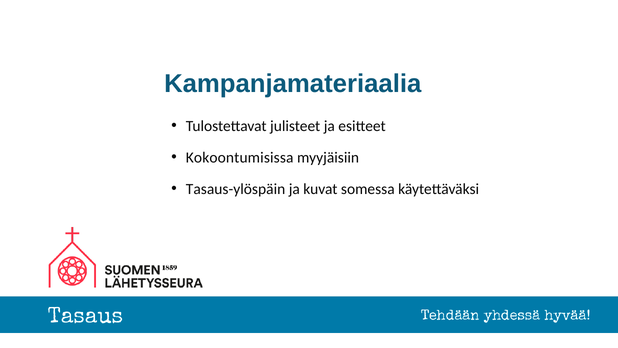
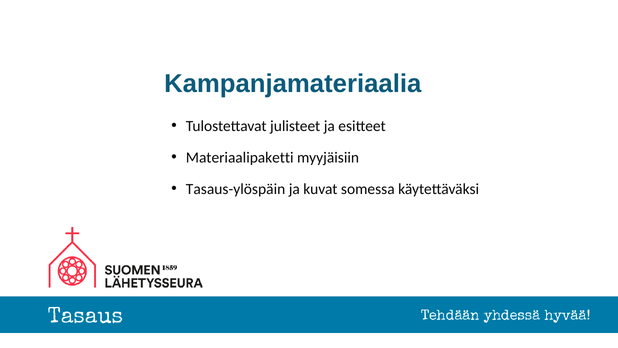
Kokoontumisissa: Kokoontumisissa -> Materiaalipaketti (240, 157)
